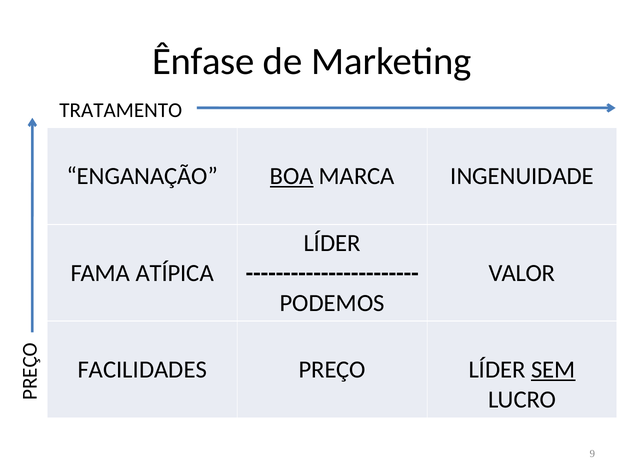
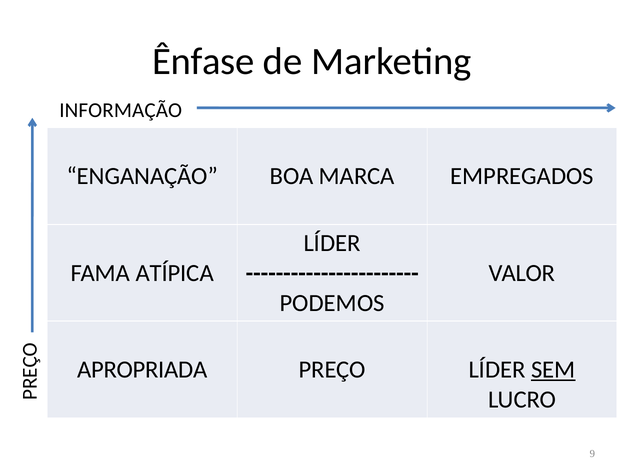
TRATAMENTO: TRATAMENTO -> INFORMAÇÃO (121, 110)
BOA underline: present -> none (292, 176)
INGENUIDADE: INGENUIDADE -> EMPREGADOS (522, 176)
FACILIDADES: FACILIDADES -> APROPRIADA (142, 369)
